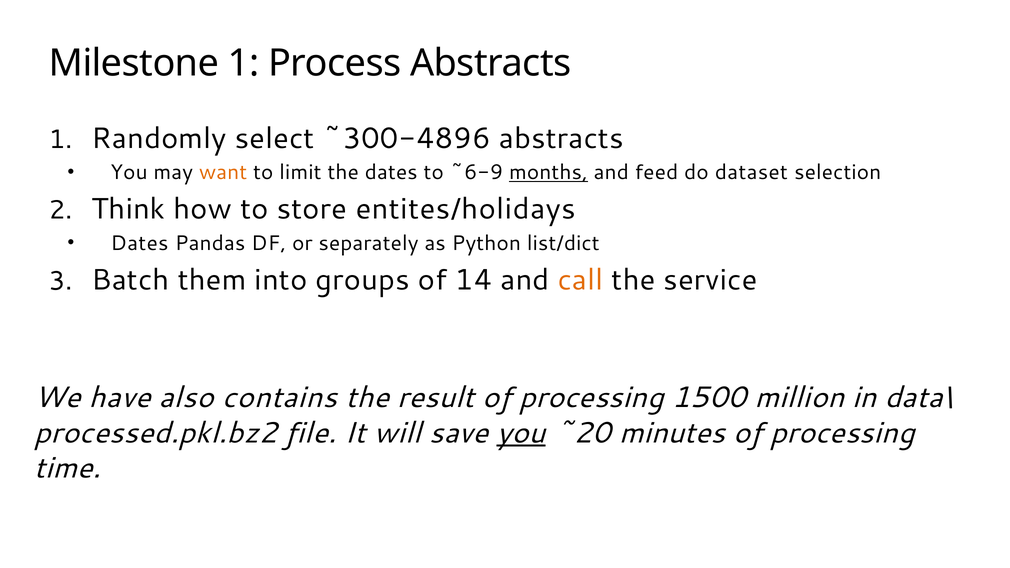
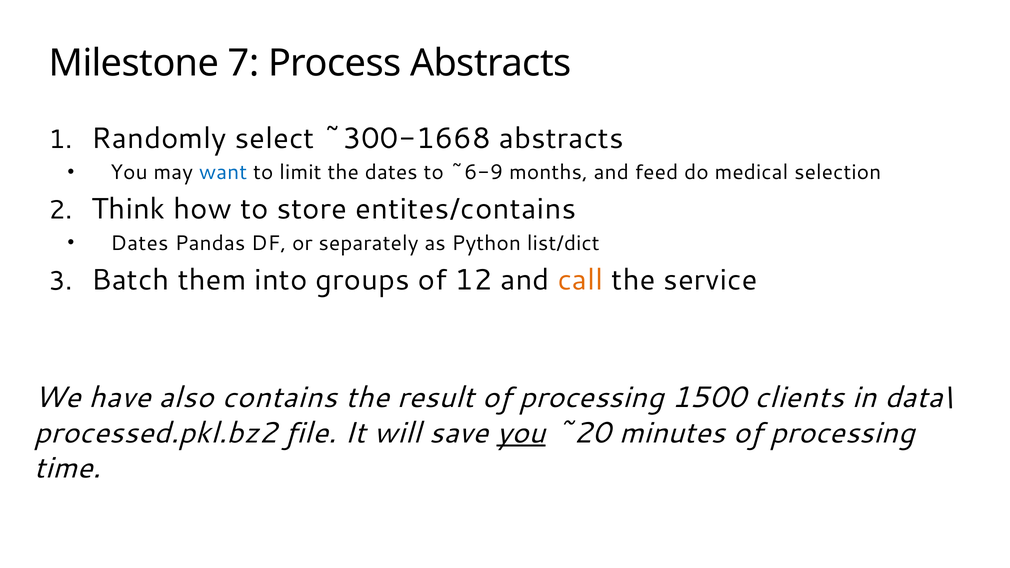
Milestone 1: 1 -> 7 (244, 63)
~300-4896: ~300-4896 -> ~300-1668 (407, 139)
want colour: orange -> blue (223, 172)
months underline: present -> none (548, 172)
dataset: dataset -> medical (751, 172)
entites/holidays: entites/holidays -> entites/contains (466, 209)
14: 14 -> 12 (474, 280)
million: million -> clients (799, 398)
